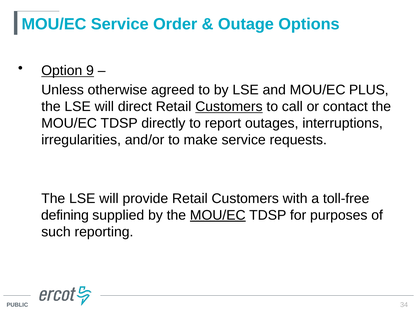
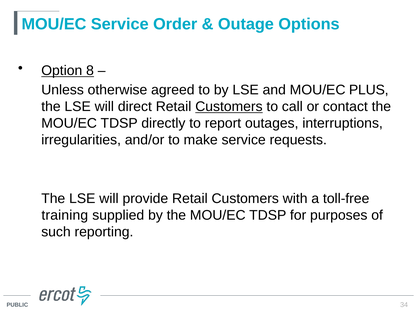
9: 9 -> 8 (90, 71)
defining: defining -> training (65, 215)
MOU/EC underline: present -> none (218, 215)
